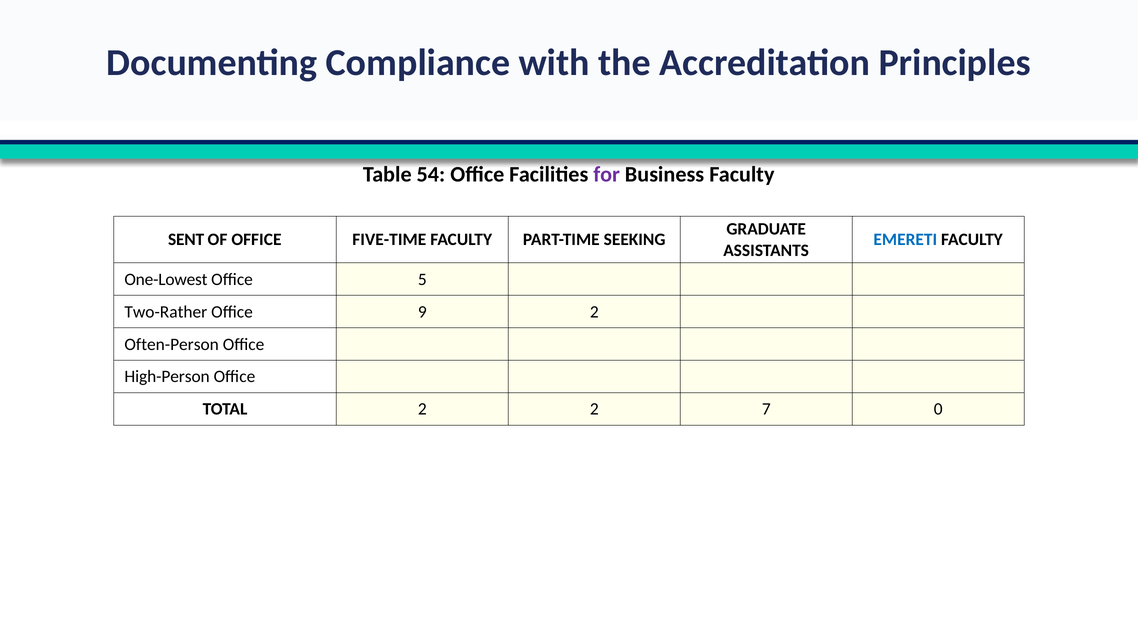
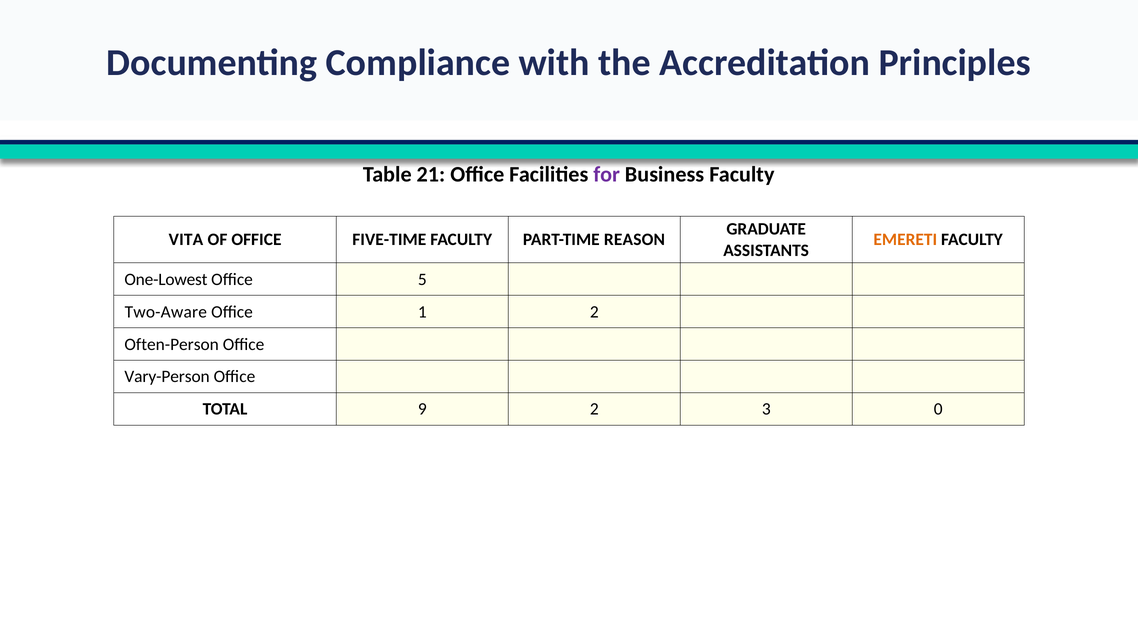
54: 54 -> 21 (431, 174)
SENT: SENT -> VITA (186, 240)
SEEKING: SEEKING -> REASON (634, 240)
EMERETI colour: blue -> orange (905, 240)
Two-Rather: Two-Rather -> Two-Aware (166, 312)
9: 9 -> 1 (422, 312)
High-Person: High-Person -> Vary-Person (167, 377)
TOTAL 2: 2 -> 9 (422, 409)
7: 7 -> 3 (766, 409)
